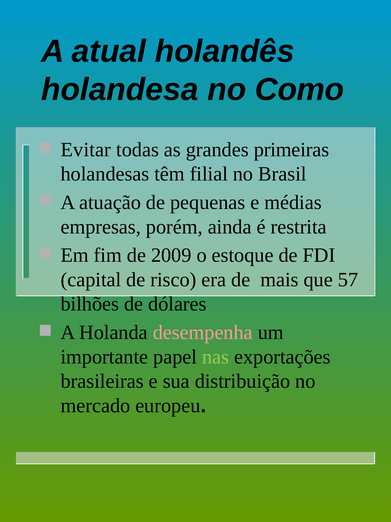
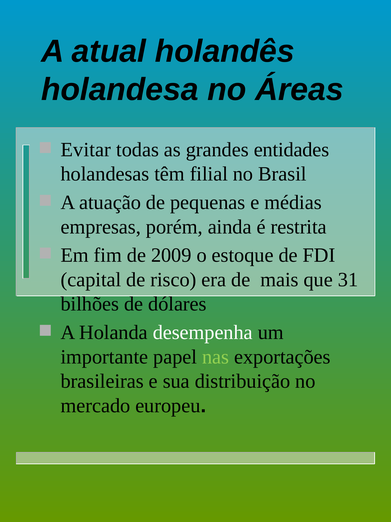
Como: Como -> Áreas (299, 89)
primeiras: primeiras -> entidades (291, 149)
57: 57 -> 31 (348, 279)
desempenha colour: pink -> white (203, 332)
